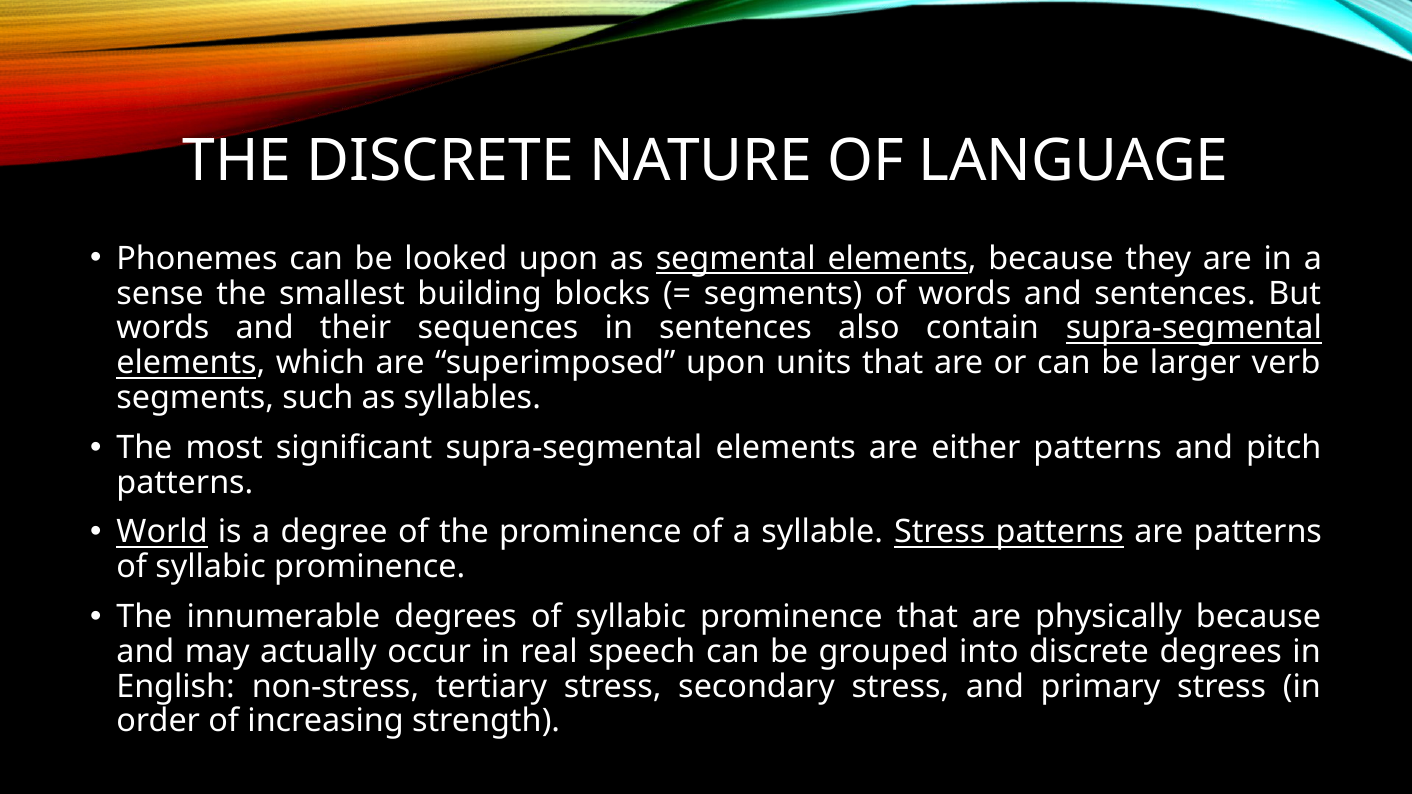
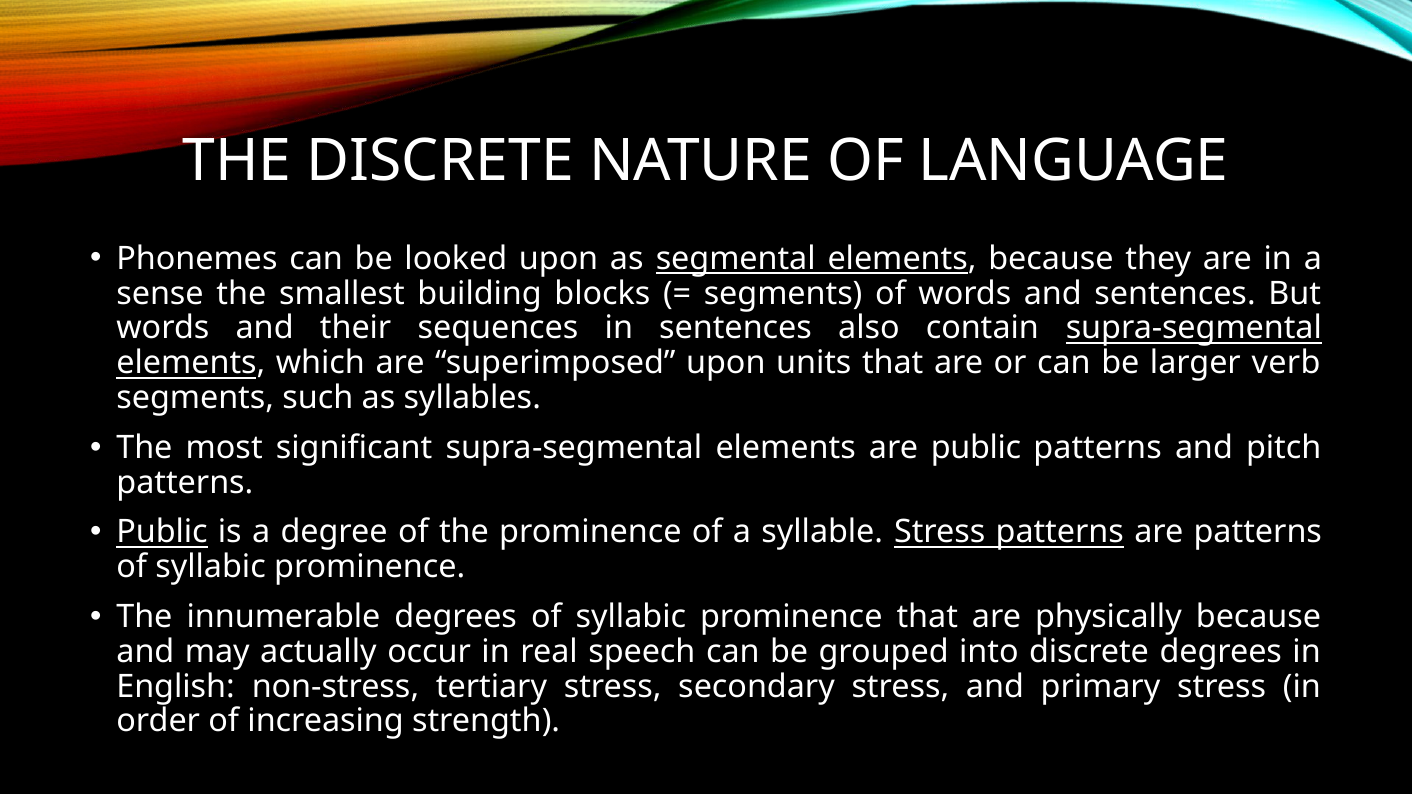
are either: either -> public (976, 448)
World: World -> Public (162, 532)
